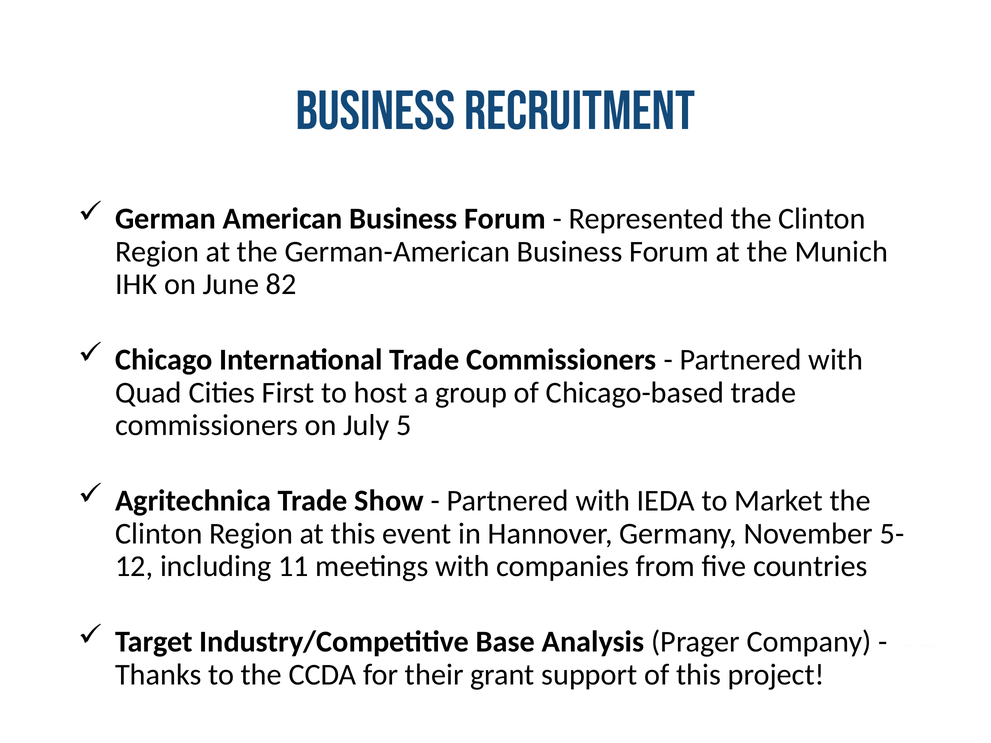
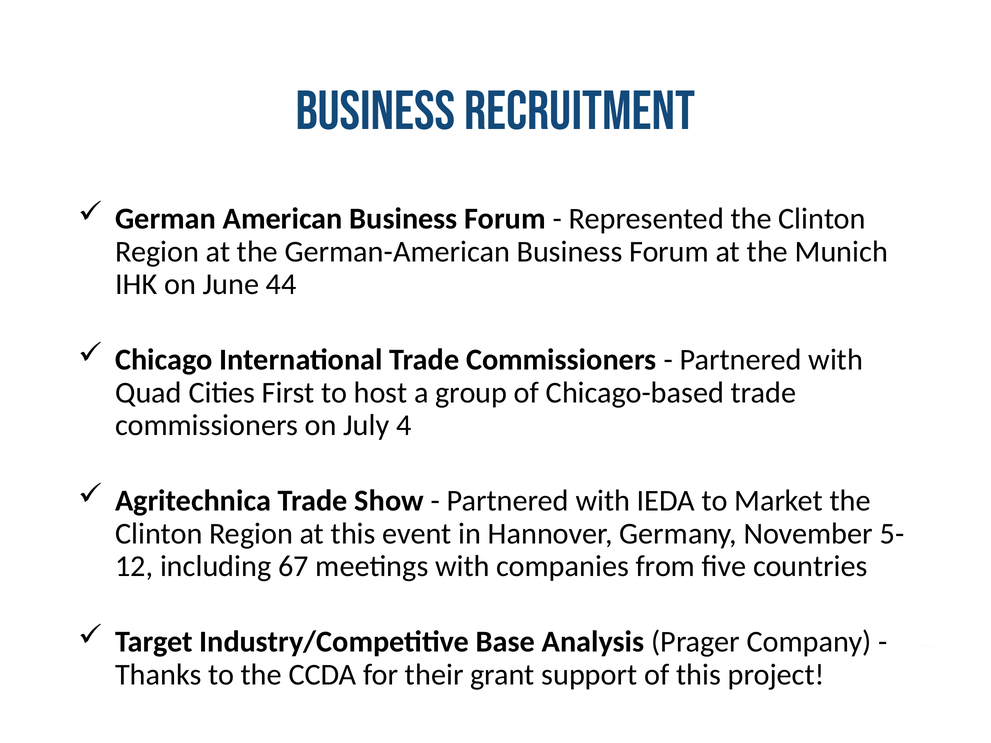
82: 82 -> 44 (281, 284)
5: 5 -> 4 (404, 425)
11: 11 -> 67 (293, 566)
